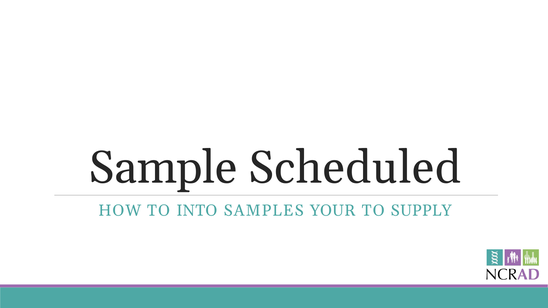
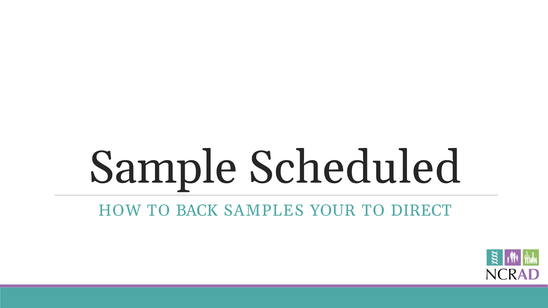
INTO: INTO -> BACK (197, 211)
SUPPLY: SUPPLY -> DIRECT (421, 211)
